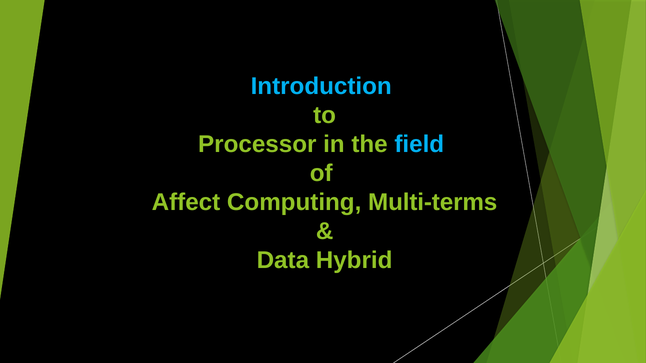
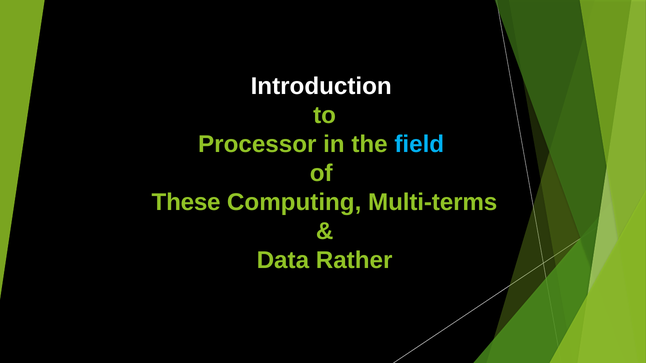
Introduction colour: light blue -> white (321, 86)
Affect: Affect -> These (186, 202)
Hybrid: Hybrid -> Rather (354, 261)
